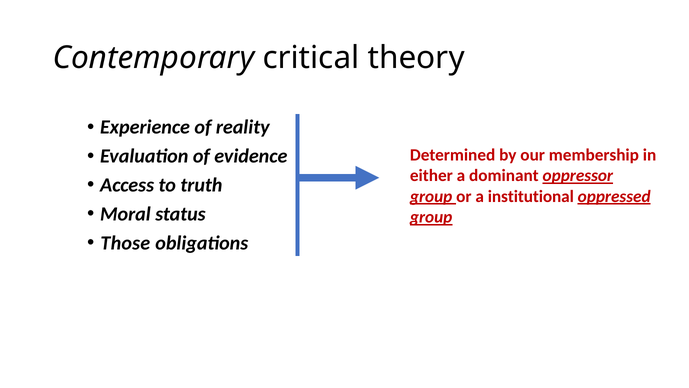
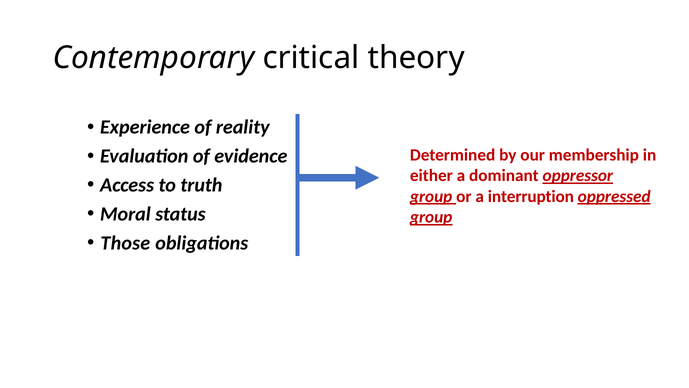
institutional: institutional -> interruption (531, 196)
